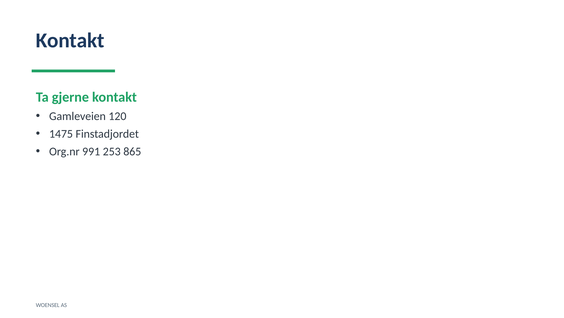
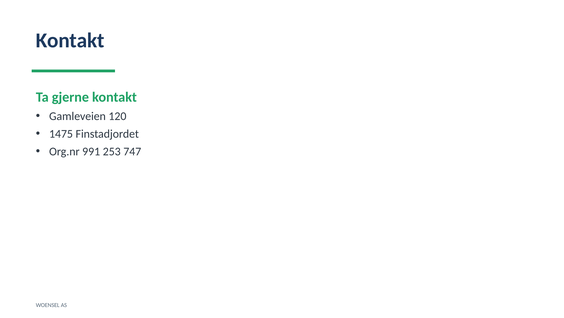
865: 865 -> 747 (132, 151)
